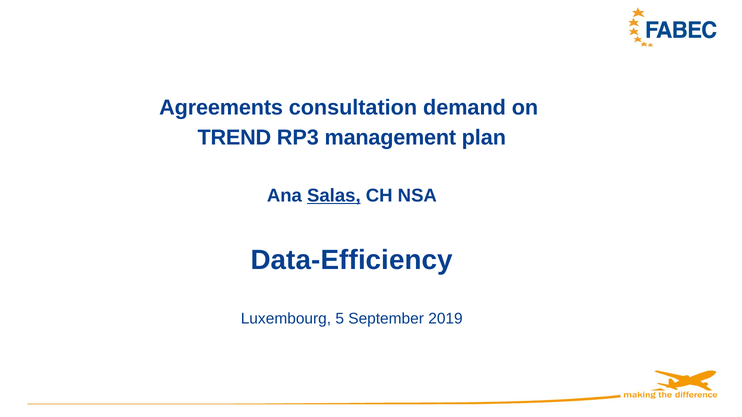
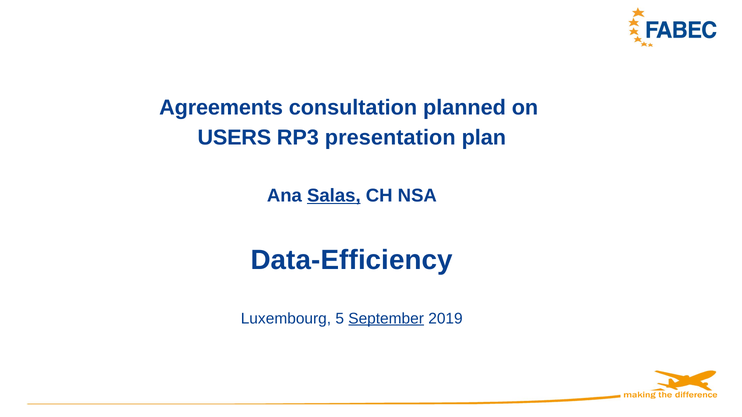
demand: demand -> planned (464, 108)
TREND: TREND -> USERS (234, 138)
management: management -> presentation (390, 138)
September underline: none -> present (386, 319)
